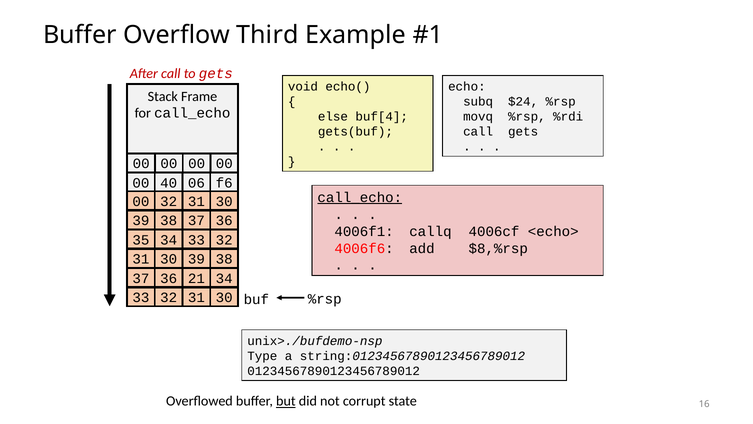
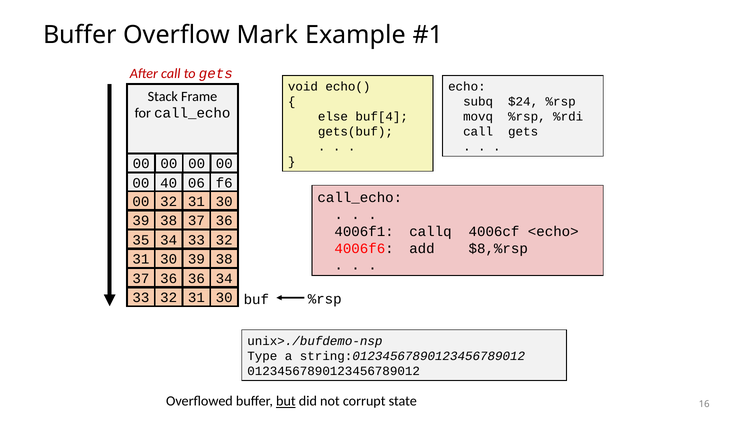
Third: Third -> Mark (267, 35)
call_echo underline: present -> none (360, 197)
36 21: 21 -> 36 (196, 278)
